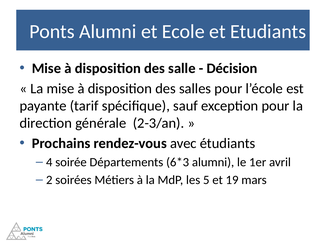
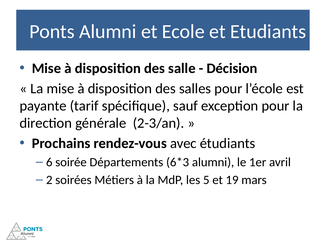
4: 4 -> 6 (49, 162)
